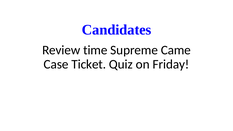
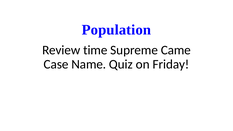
Candidates: Candidates -> Population (116, 30)
Ticket: Ticket -> Name (89, 64)
